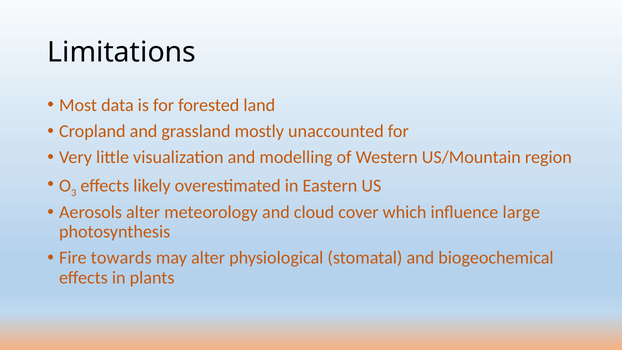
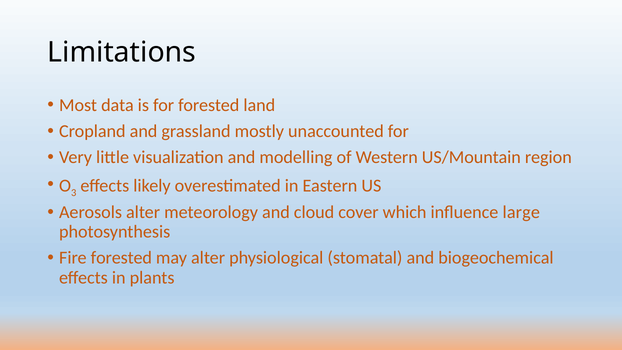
Fire towards: towards -> forested (121, 258)
